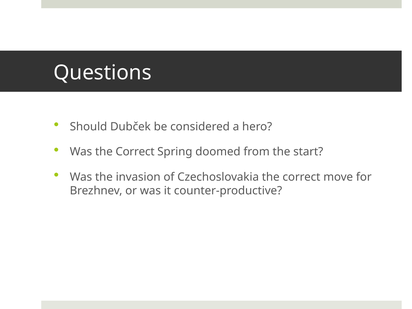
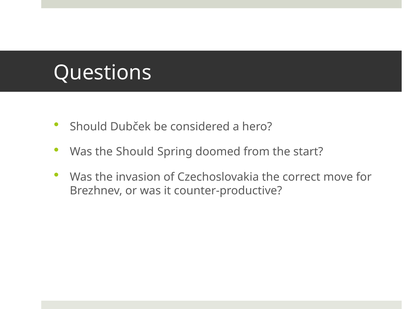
Was the Correct: Correct -> Should (135, 152)
